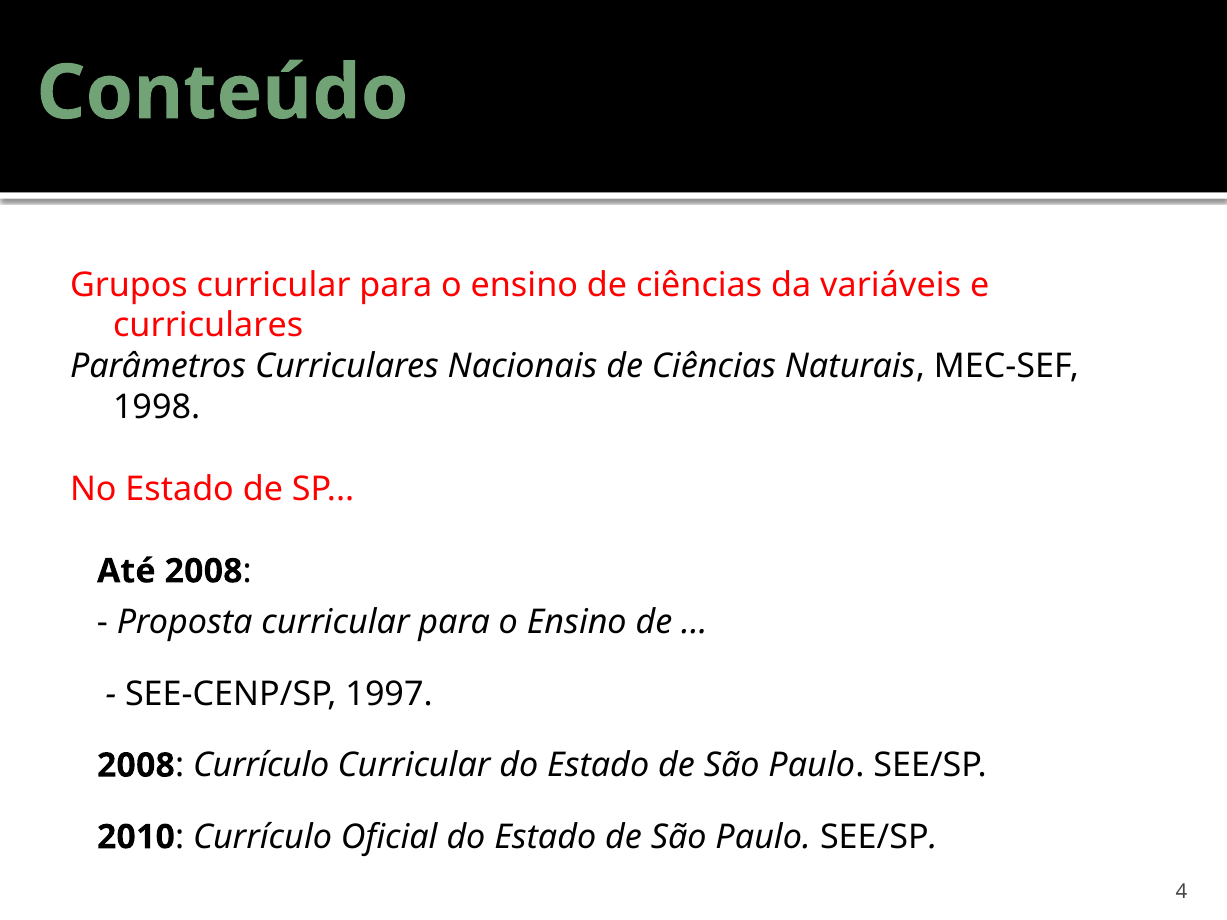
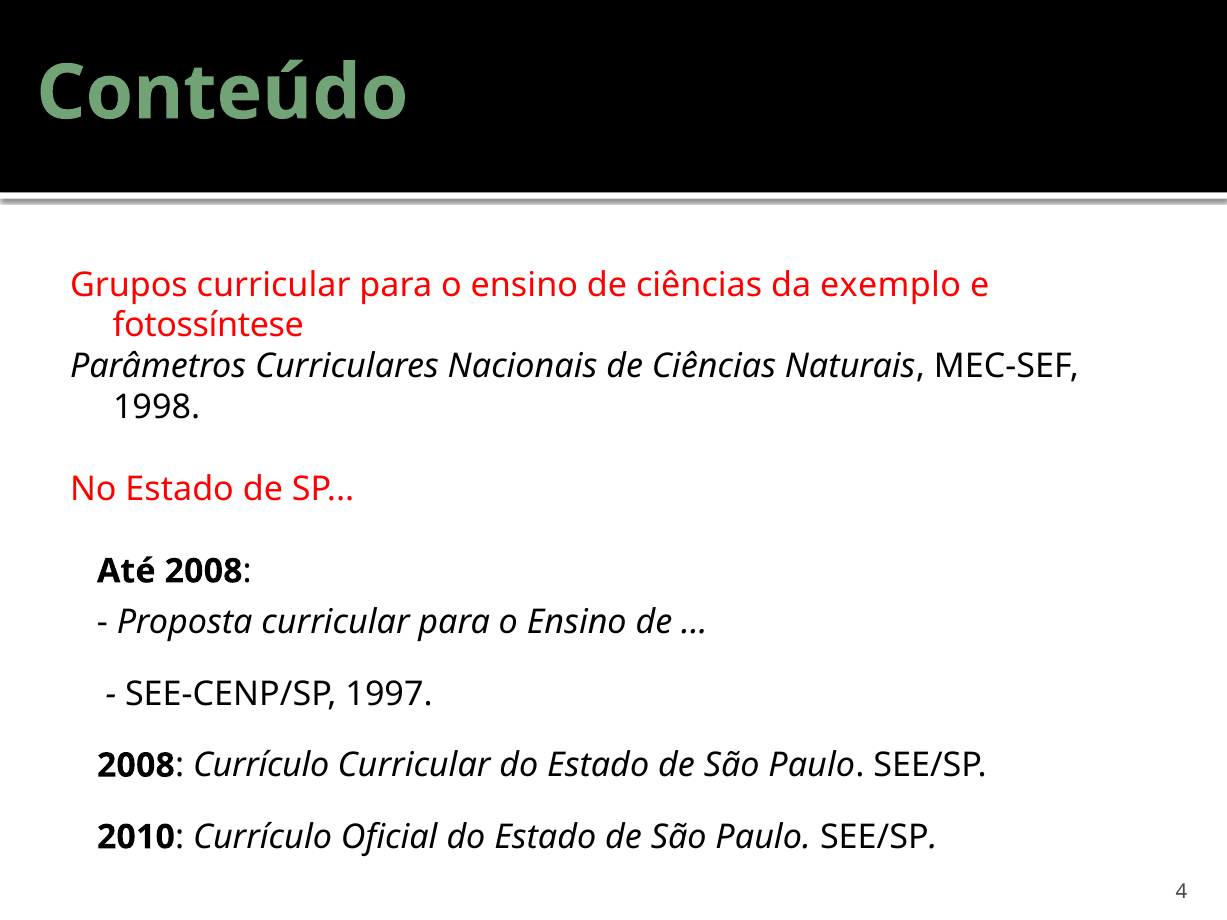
variáveis: variáveis -> exemplo (891, 285)
curriculares: curriculares -> fotossíntese (208, 326)
